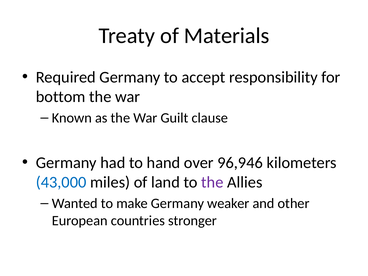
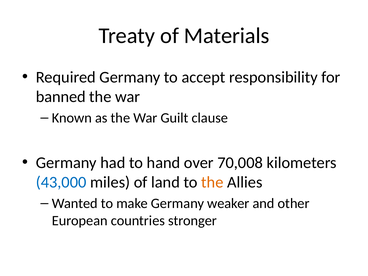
bottom: bottom -> banned (61, 97)
96,946: 96,946 -> 70,008 (240, 163)
the colour: purple -> orange (212, 182)
